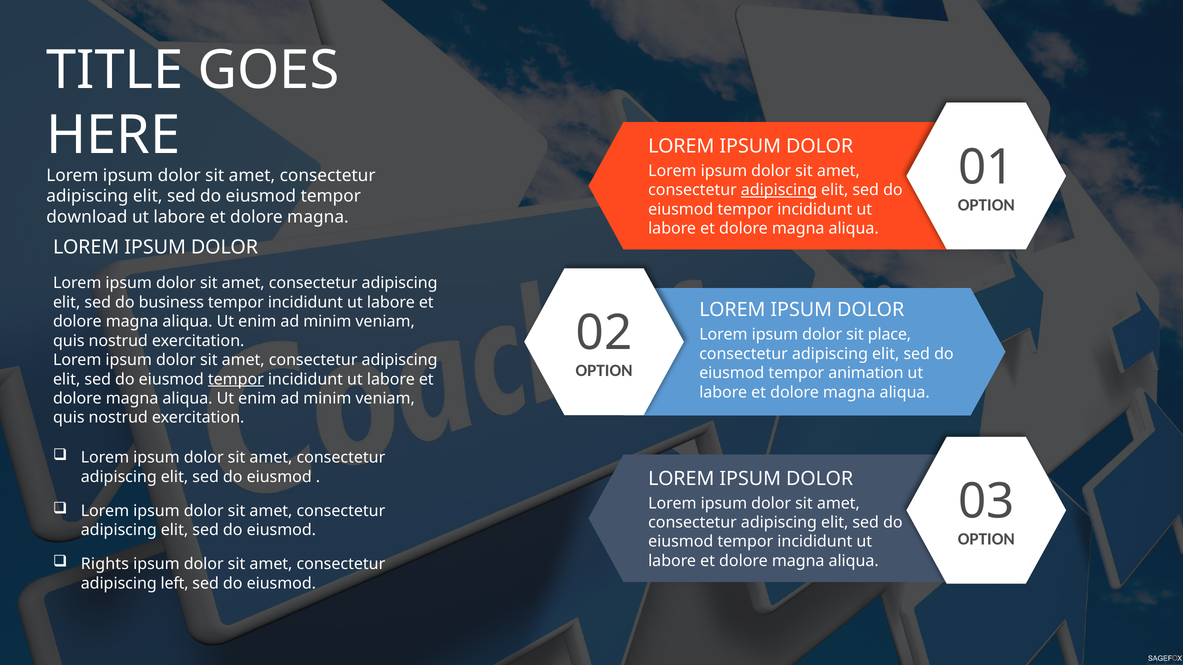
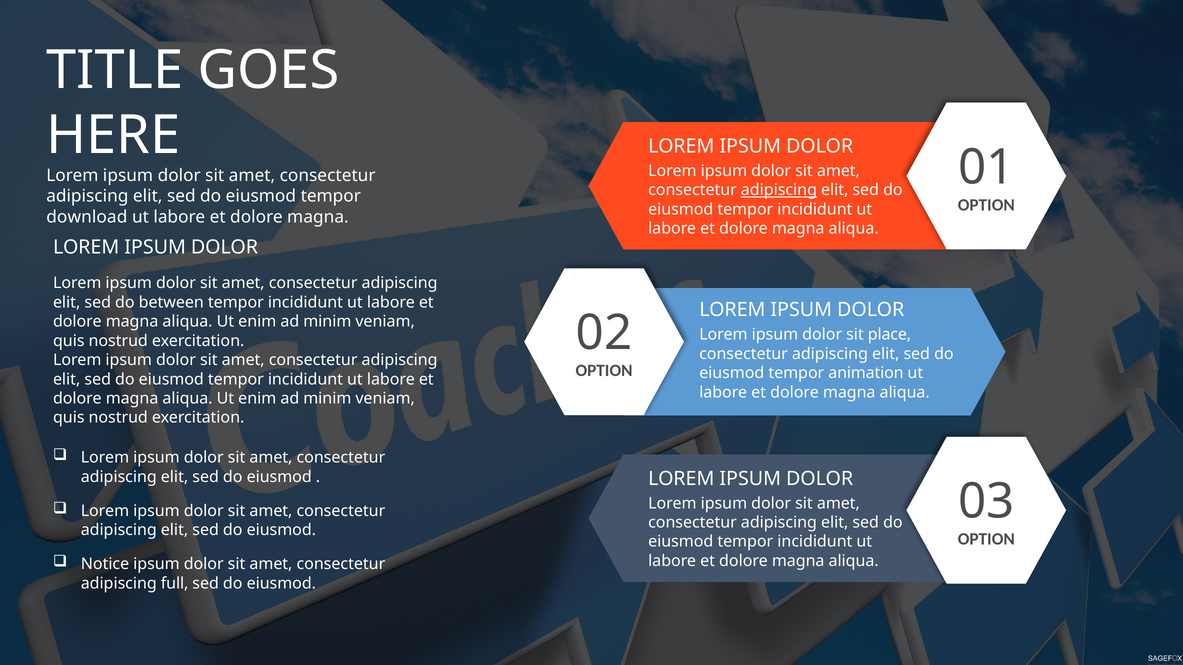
business: business -> between (171, 302)
tempor underline: present -> none (236, 379)
Rights: Rights -> Notice (105, 565)
left: left -> full (175, 584)
